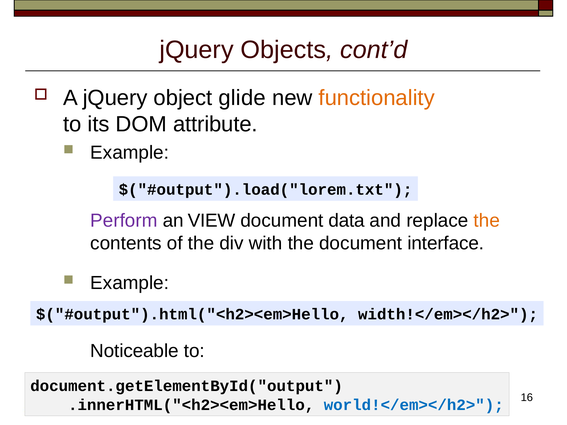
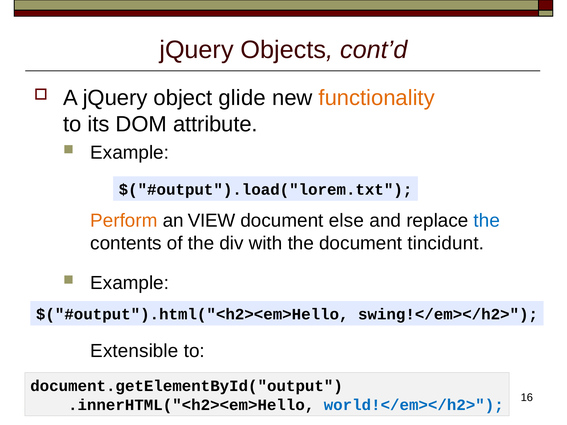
Perform colour: purple -> orange (124, 221)
data: data -> else (346, 221)
the colour: orange -> blue (487, 221)
interface: interface -> tincidunt (446, 243)
width!</em></h2>: width!</em></h2> -> swing!</em></h2> (448, 315)
Noticeable: Noticeable -> Extensible (134, 351)
